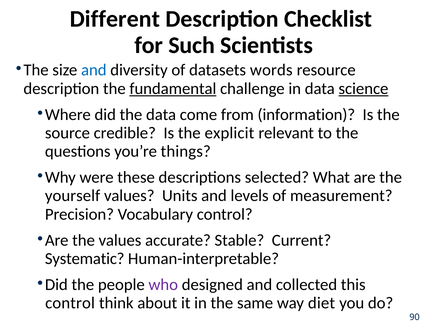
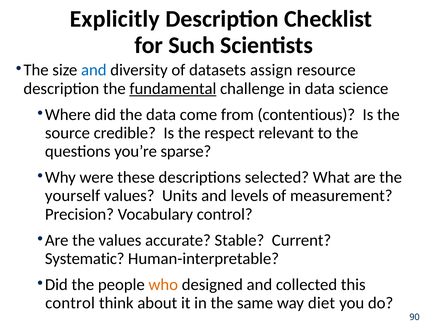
Different: Different -> Explicitly (115, 19)
words: words -> assign (271, 70)
science underline: present -> none (363, 89)
information: information -> contentious (306, 115)
explicit: explicit -> respect (230, 133)
things: things -> sparse (186, 152)
who colour: purple -> orange (163, 285)
